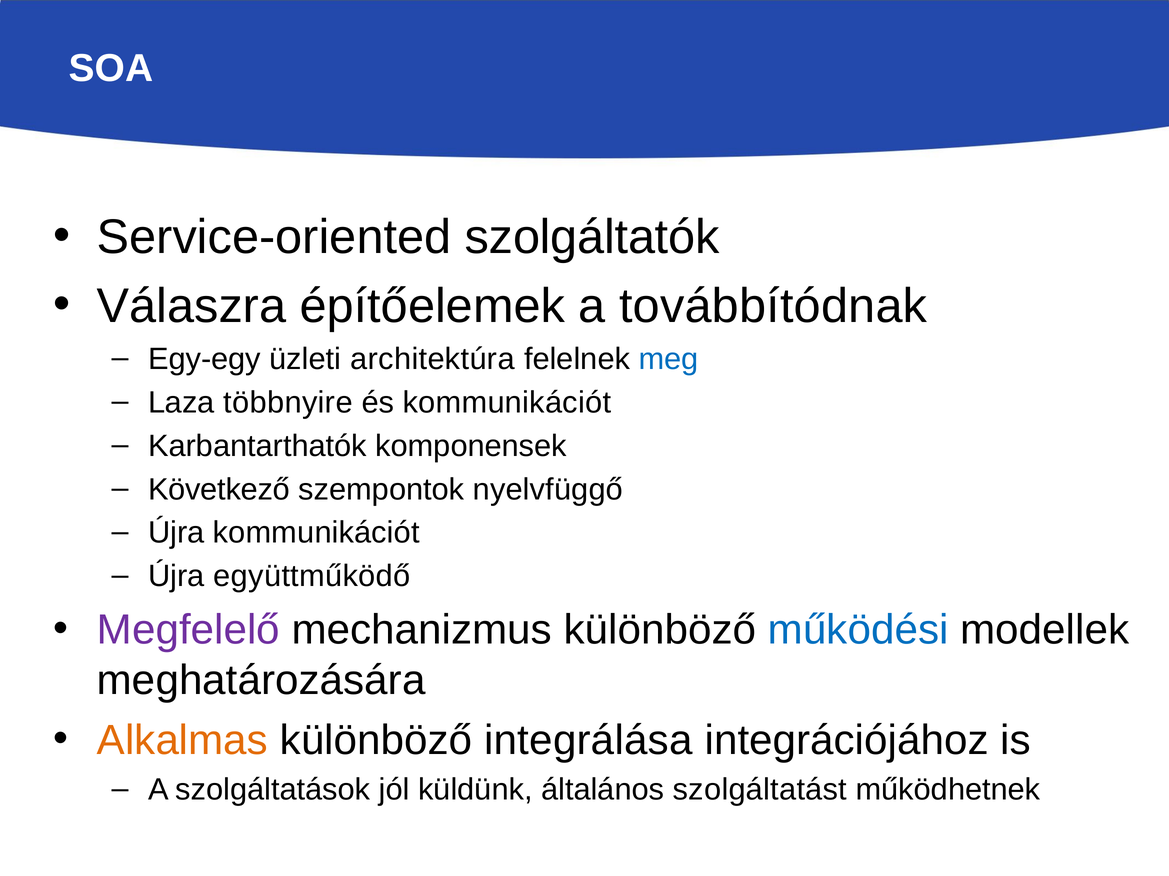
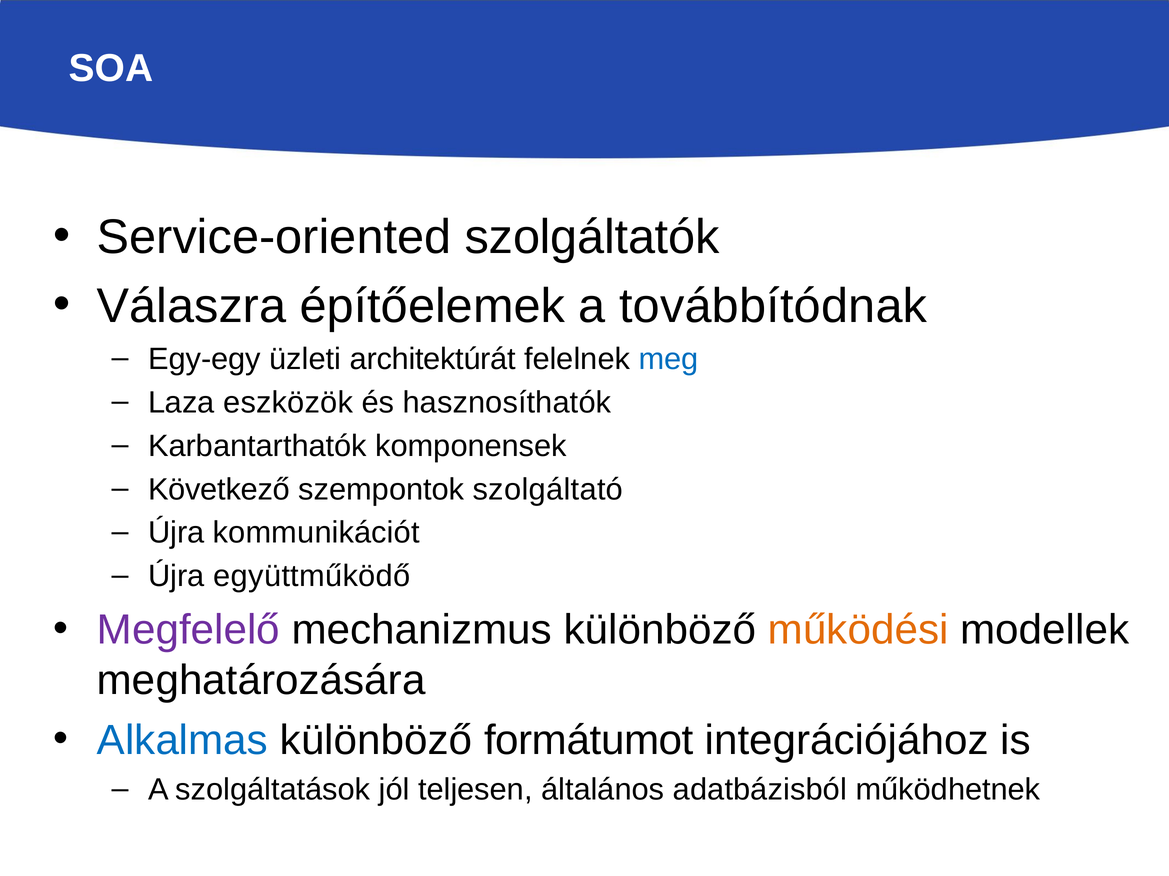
architektúra: architektúra -> architektúrát (433, 359)
többnyire: többnyire -> eszközök (288, 403)
és kommunikációt: kommunikációt -> hasznosíthatók (507, 403)
nyelvfüggő: nyelvfüggő -> szolgáltató (548, 490)
működési colour: blue -> orange (858, 630)
Alkalmas colour: orange -> blue (182, 741)
integrálása: integrálása -> formátumot (589, 741)
küldünk: küldünk -> teljesen (475, 790)
szolgáltatást: szolgáltatást -> adatbázisból (760, 790)
